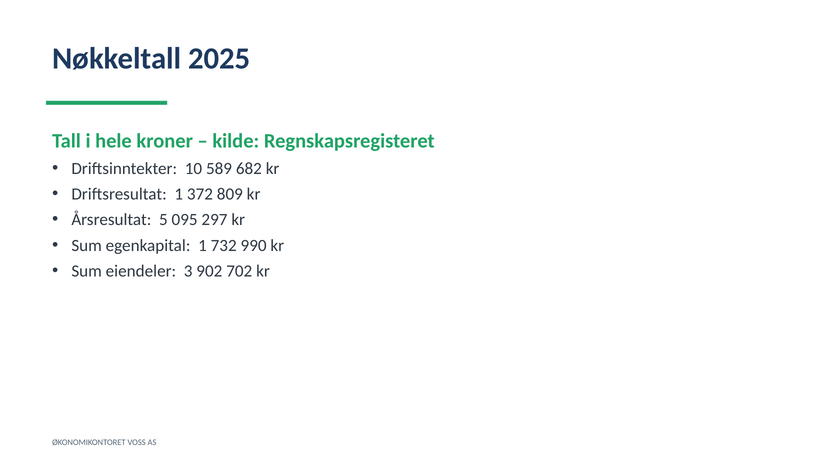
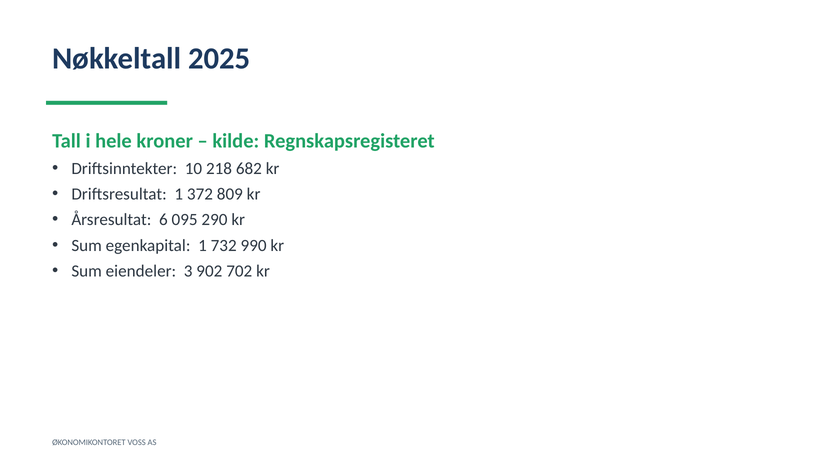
589: 589 -> 218 (219, 169)
5: 5 -> 6 (163, 220)
297: 297 -> 290 (214, 220)
